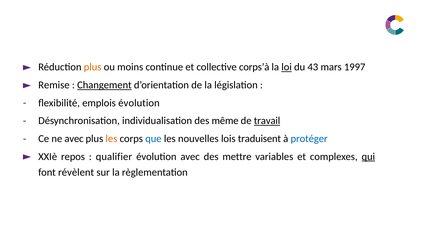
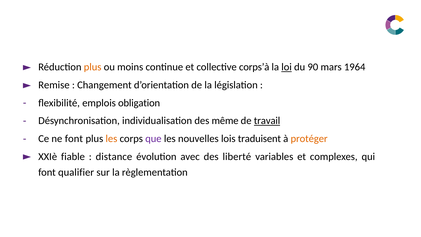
43: 43 -> 90 (313, 67)
1997: 1997 -> 1964 (355, 67)
Changement underline: present -> none (104, 85)
emplois évolution: évolution -> obligation (139, 103)
ne avec: avec -> font (74, 139)
que colour: blue -> purple (153, 139)
protéger colour: blue -> orange (309, 139)
repos: repos -> fiable (73, 156)
qualifier: qualifier -> distance (114, 156)
mettre: mettre -> liberté (237, 156)
qui underline: present -> none (368, 156)
révèlent: révèlent -> qualifier (76, 172)
